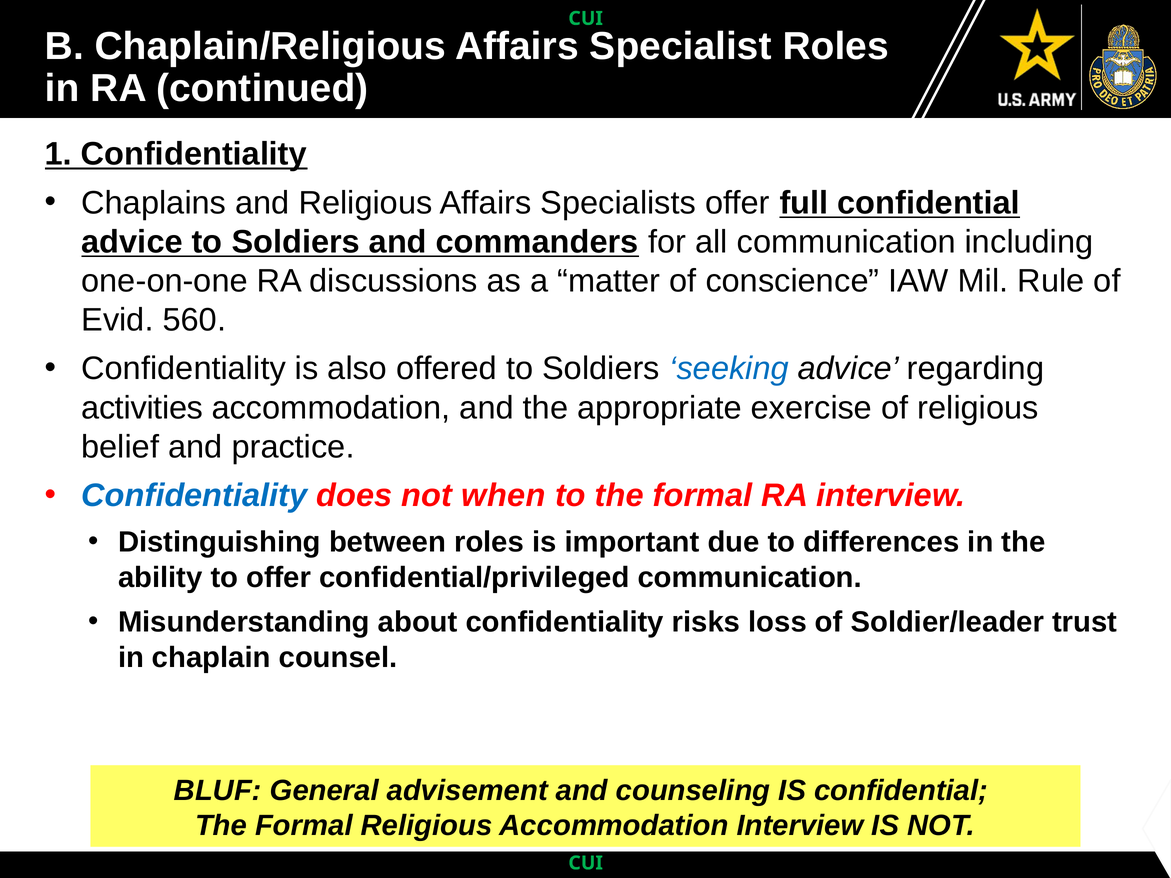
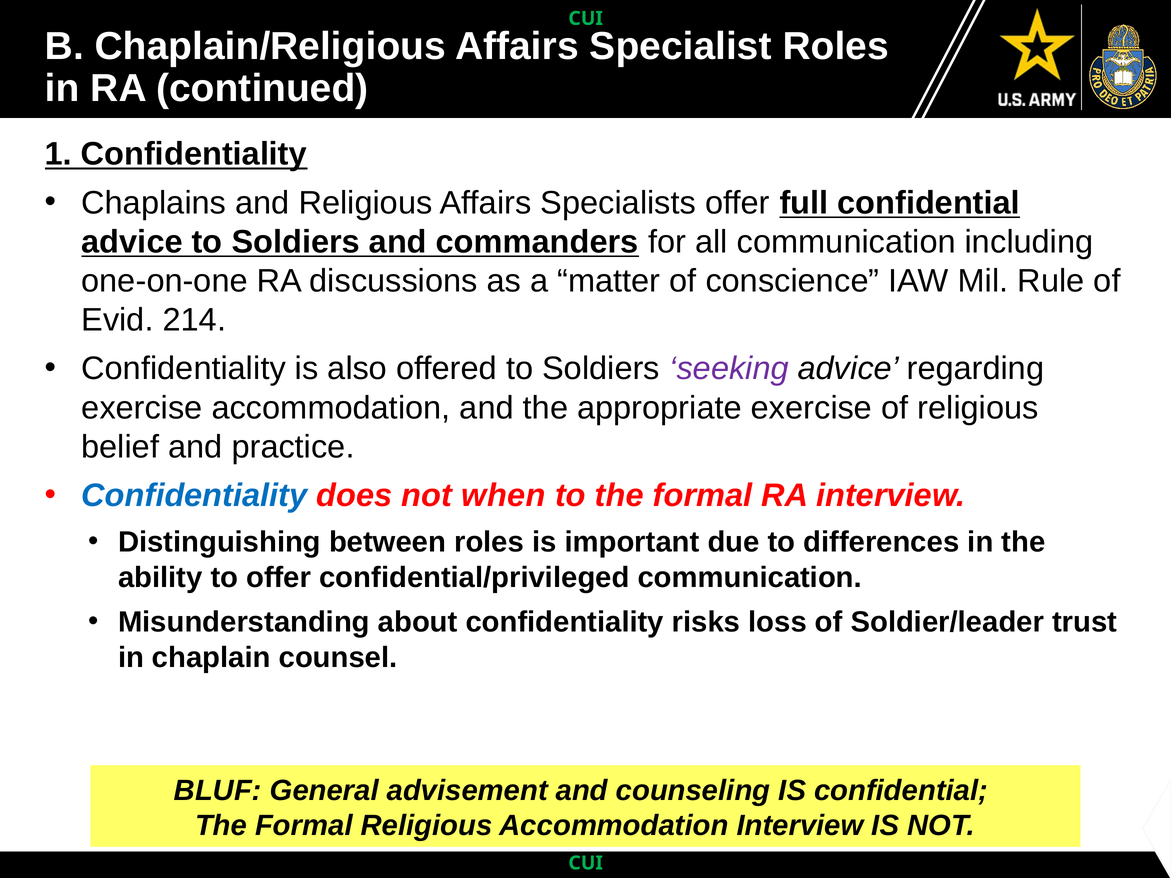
560: 560 -> 214 (194, 320)
seeking colour: blue -> purple (729, 369)
activities: activities -> exercise (142, 408)
